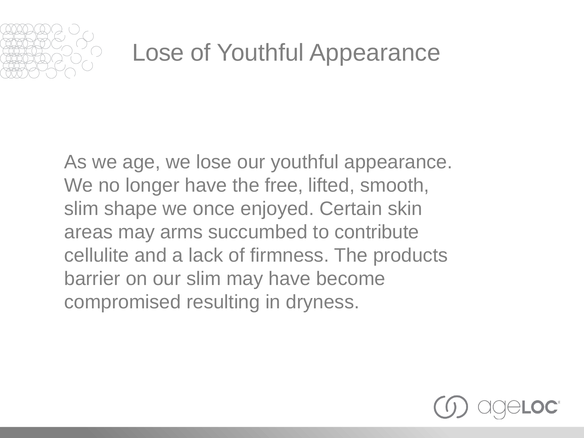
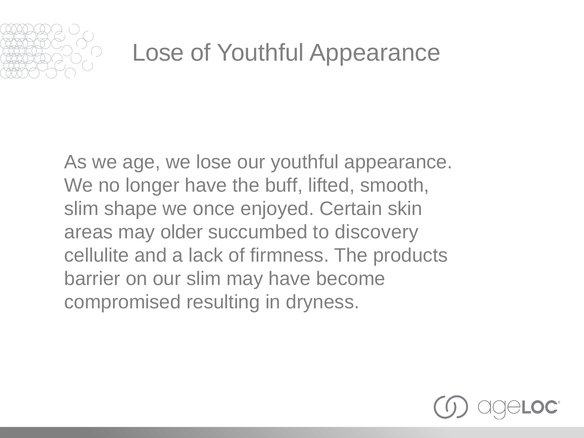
free: free -> buff (284, 185)
arms: arms -> older (182, 232)
contribute: contribute -> discovery (377, 232)
